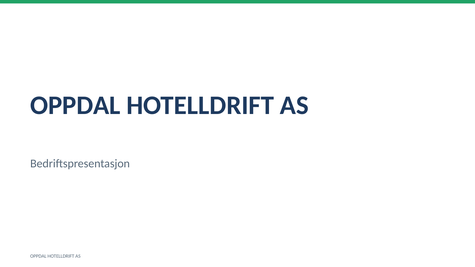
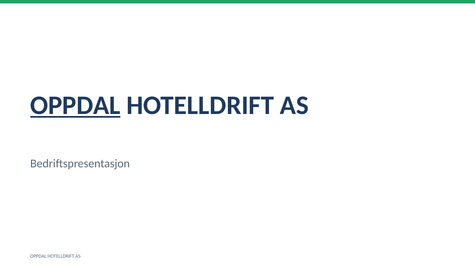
OPPDAL underline: none -> present (75, 105)
